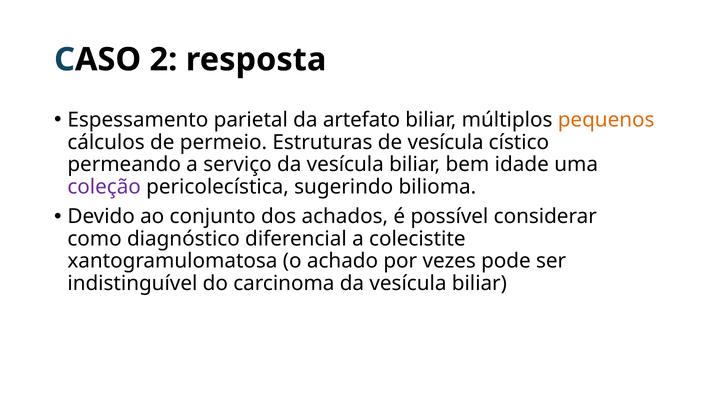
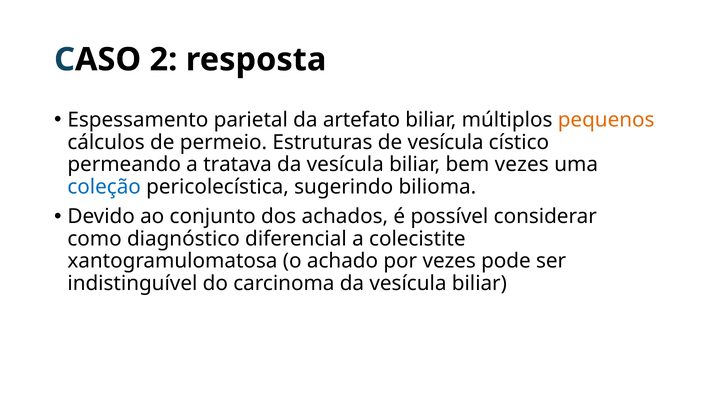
serviço: serviço -> tratava (238, 165)
bem idade: idade -> vezes (522, 165)
coleção colour: purple -> blue (104, 187)
